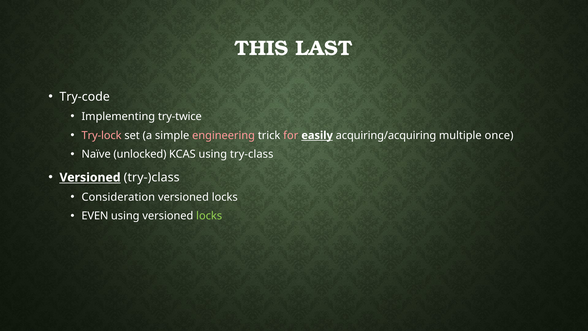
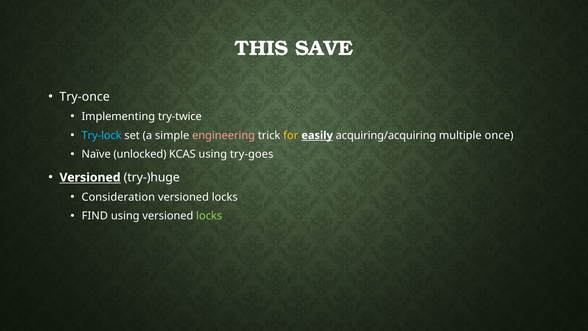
LAST: LAST -> SAVE (324, 48)
Try-code: Try-code -> Try-once (85, 97)
Try-lock colour: pink -> light blue (102, 135)
for colour: pink -> yellow (291, 135)
try-class: try-class -> try-goes (252, 154)
try-)class: try-)class -> try-)huge (152, 177)
EVEN: EVEN -> FIND (95, 216)
